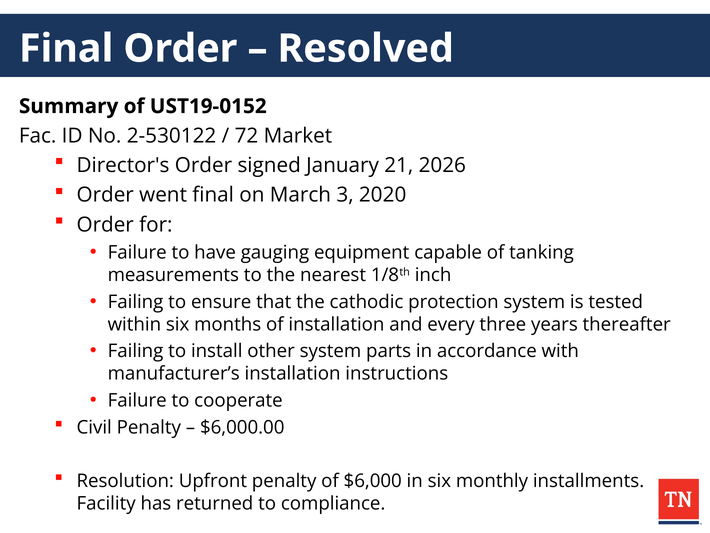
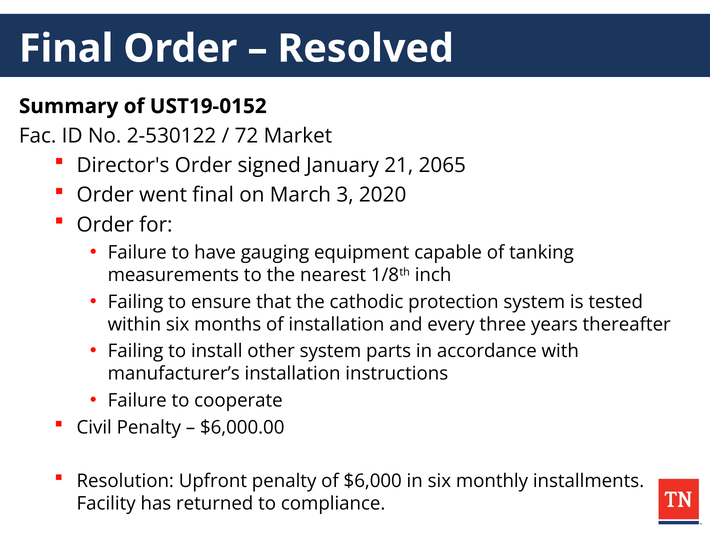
2026: 2026 -> 2065 (442, 165)
